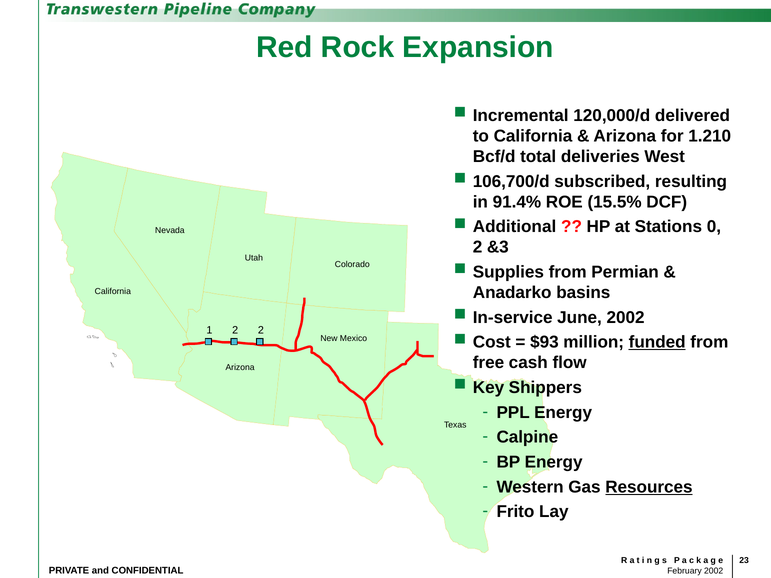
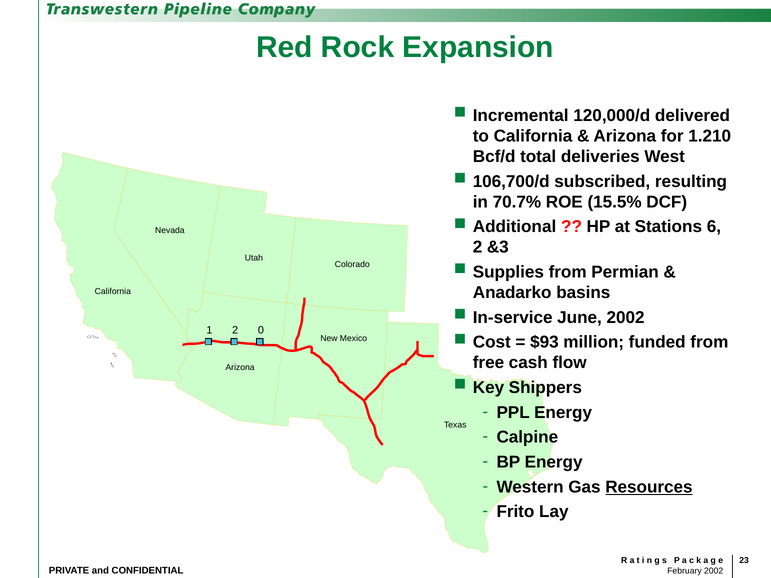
91.4%: 91.4% -> 70.7% (517, 202)
0: 0 -> 6 (714, 227)
2 2: 2 -> 0 (261, 330)
funded underline: present -> none (657, 342)
